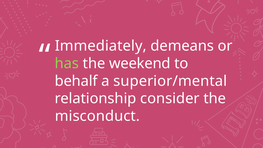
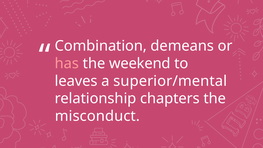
Immediately: Immediately -> Combination (101, 46)
has colour: light green -> pink (67, 63)
behalf: behalf -> leaves (76, 81)
consider: consider -> chapters (170, 99)
